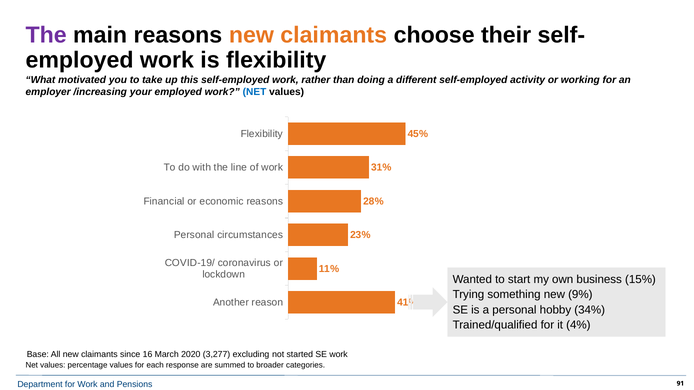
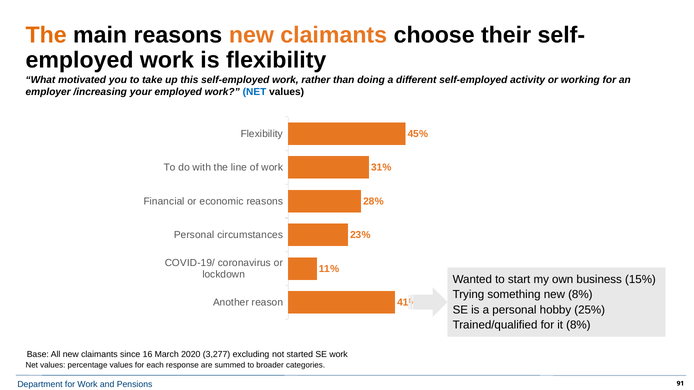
The colour: purple -> orange (46, 35)
new 9%: 9% -> 8% (580, 295)
34%: 34% -> 25% (590, 310)
it 4%: 4% -> 8% (578, 325)
